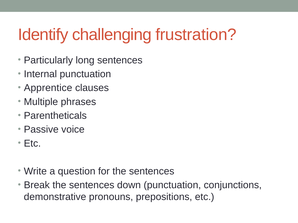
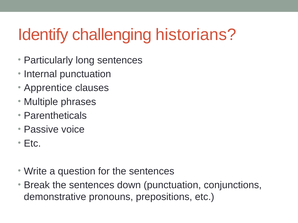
frustration: frustration -> historians (196, 35)
